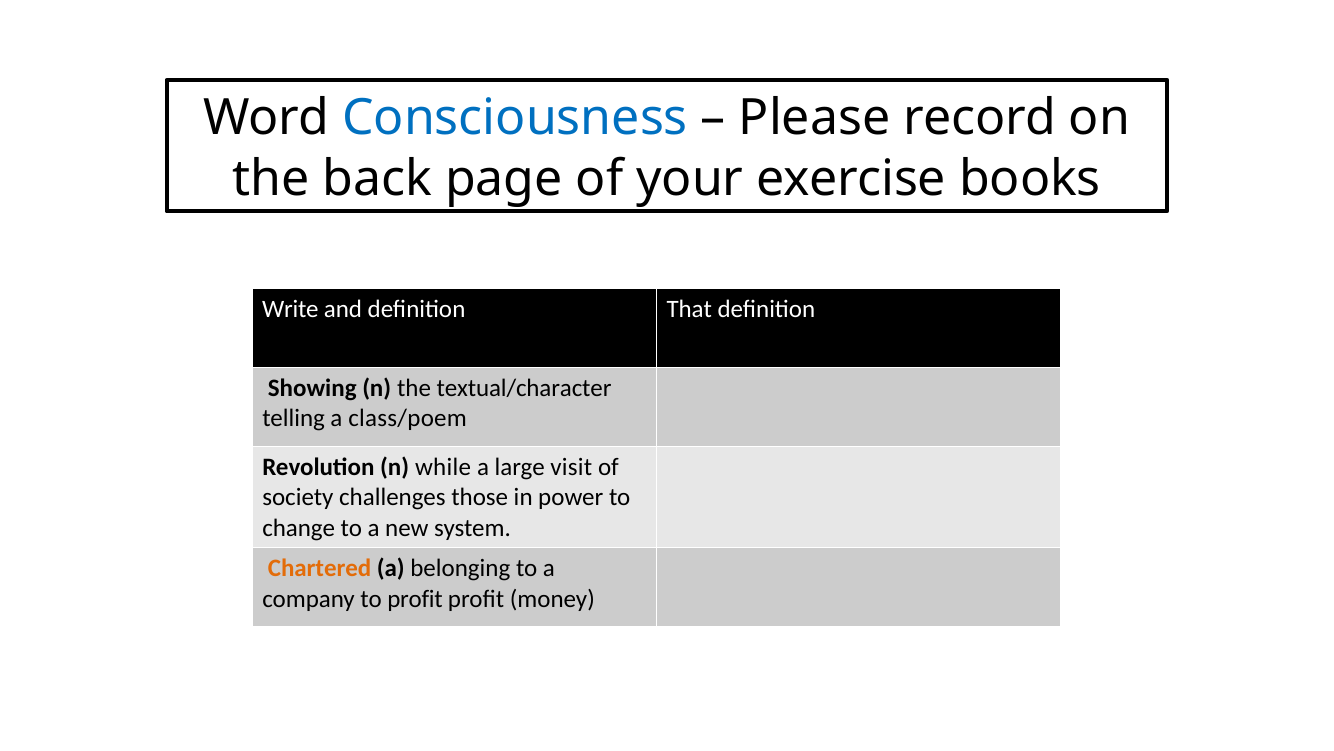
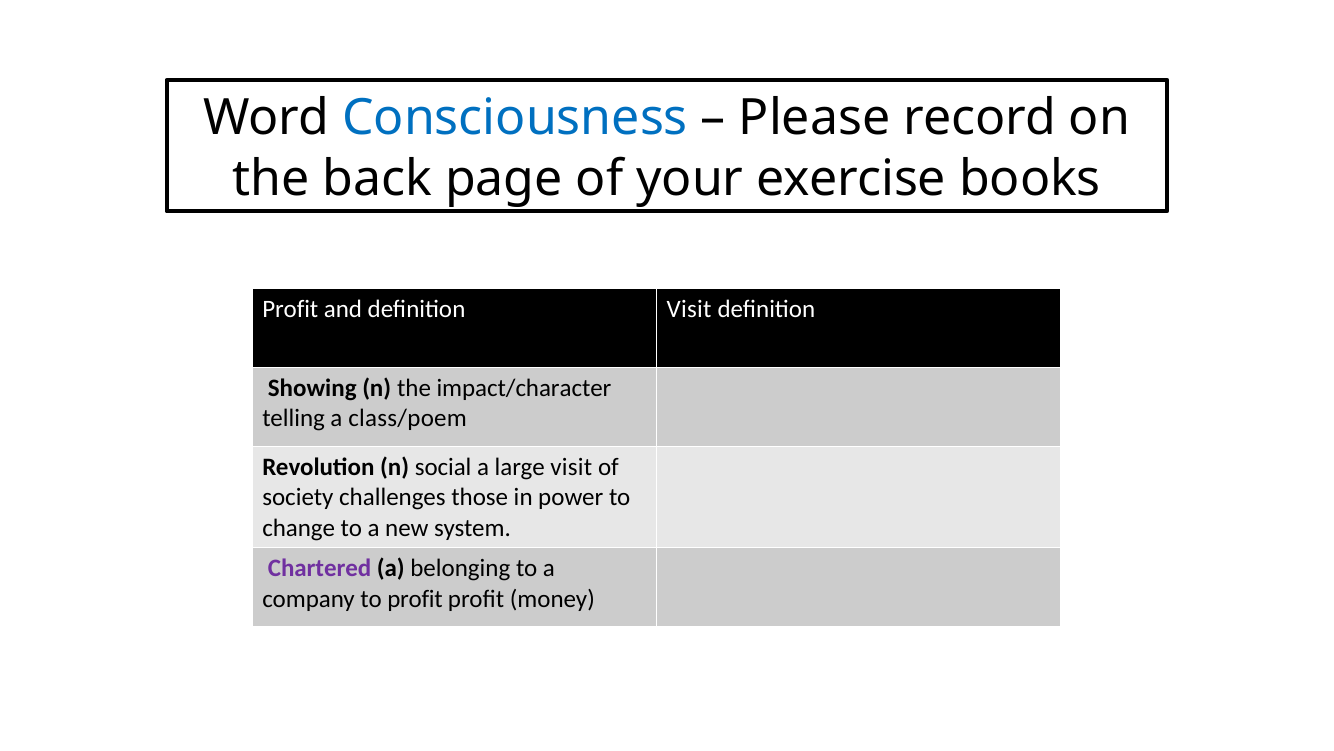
Write: Write -> Profit (290, 309)
definition That: That -> Visit (689, 309)
textual/character: textual/character -> impact/character (524, 388)
while: while -> social (443, 466)
Chartered colour: orange -> purple (320, 568)
